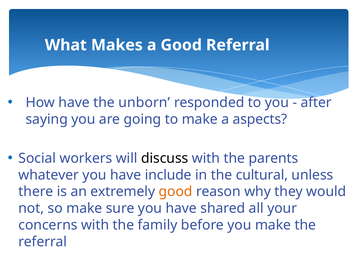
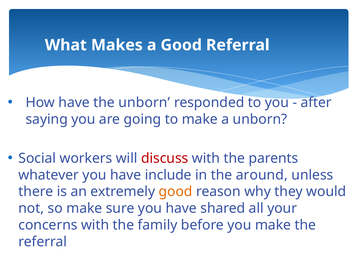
a aspects: aspects -> unborn (260, 119)
discuss colour: black -> red (165, 158)
cultural: cultural -> around (262, 175)
